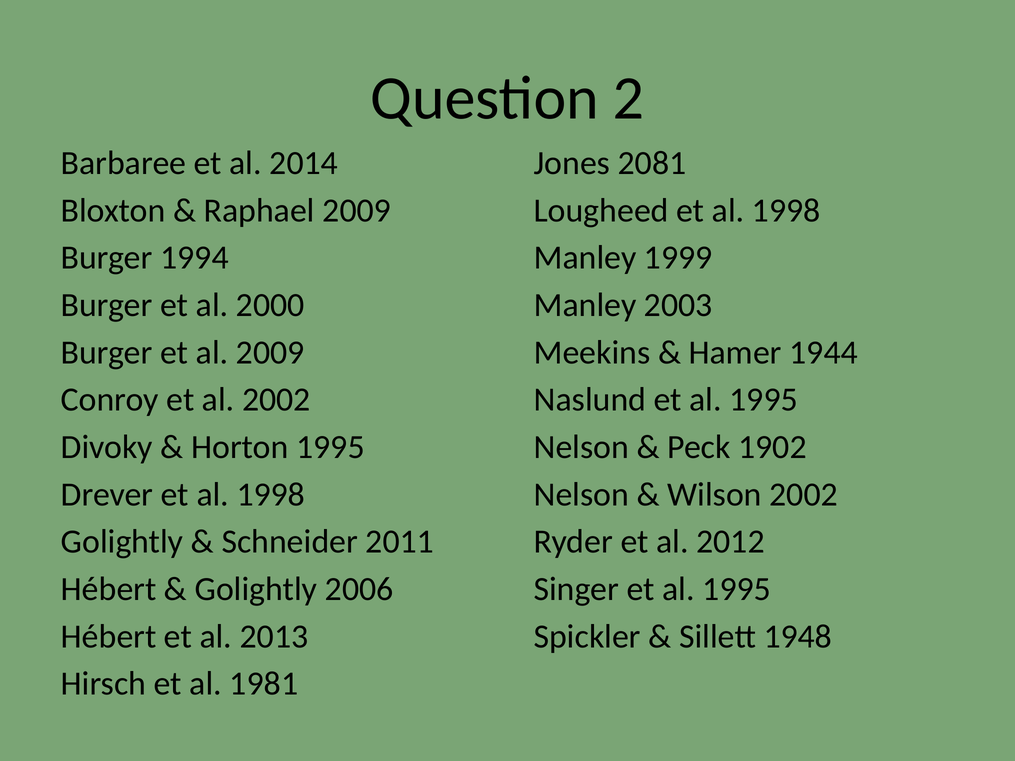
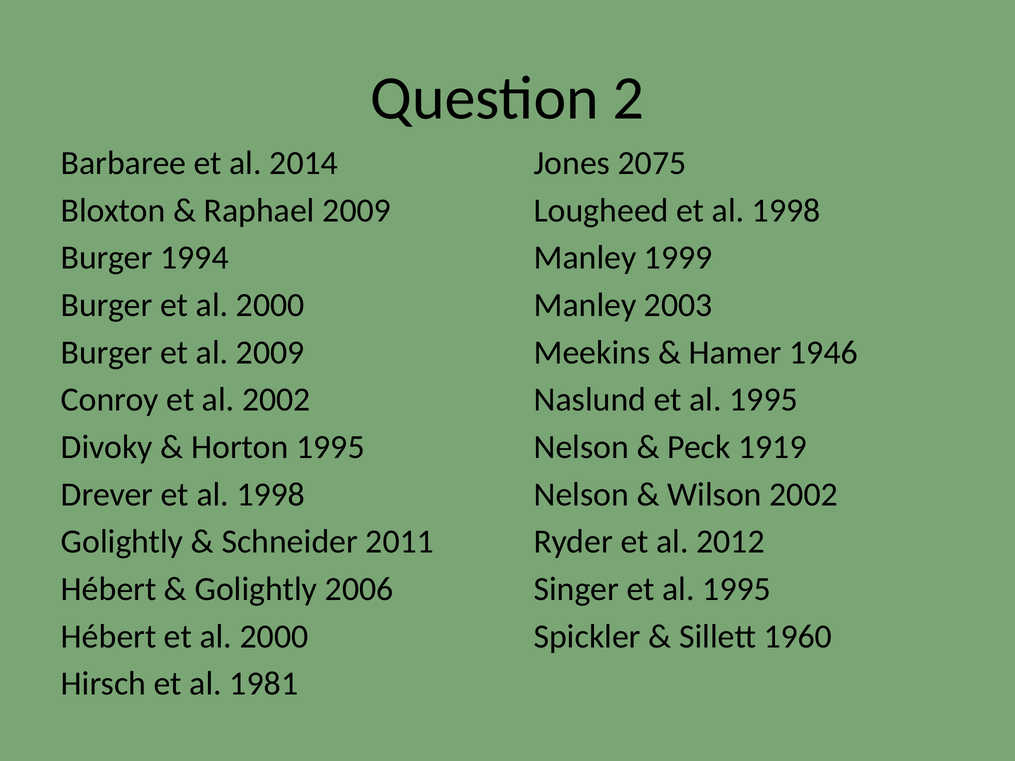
2081: 2081 -> 2075 (652, 163)
1944: 1944 -> 1946 (824, 353)
1902: 1902 -> 1919 (772, 447)
Hébert et al 2013: 2013 -> 2000 (274, 637)
1948: 1948 -> 1960 (798, 637)
